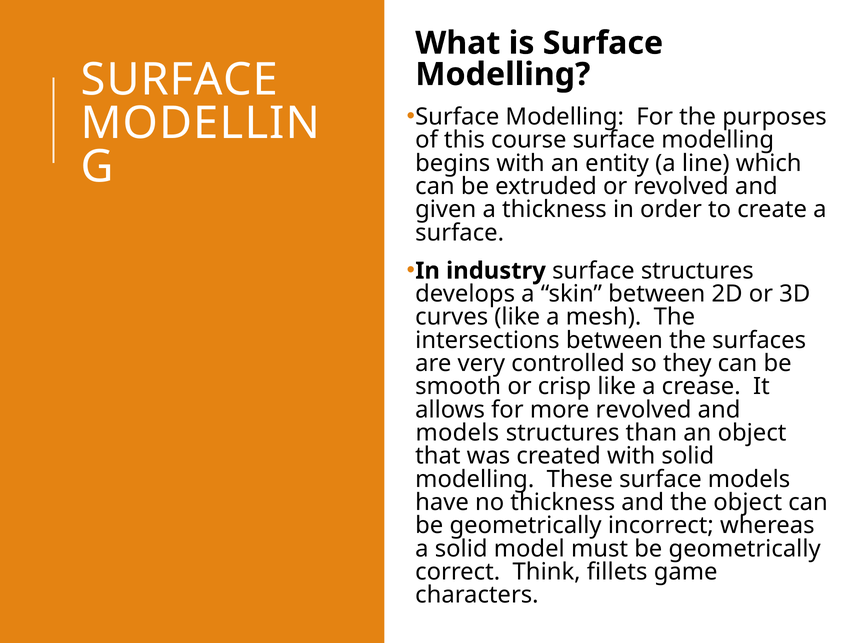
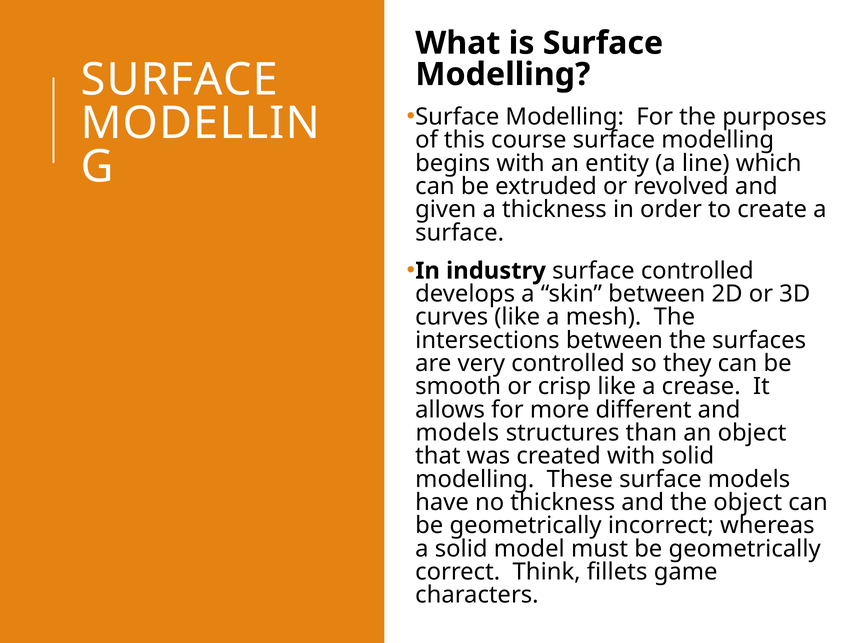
surface structures: structures -> controlled (697, 271)
more revolved: revolved -> different (644, 410)
